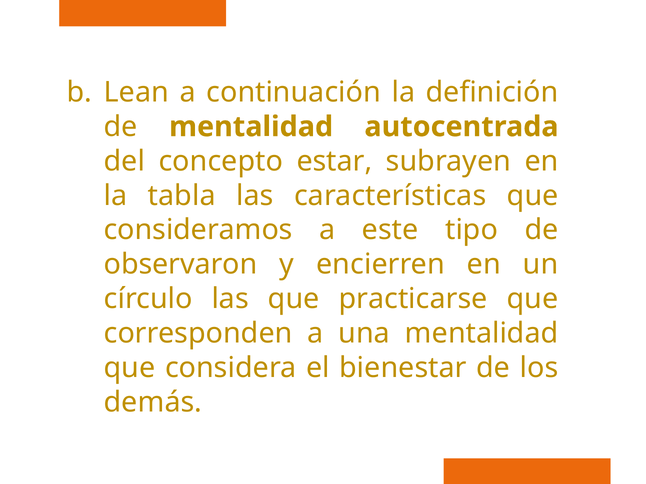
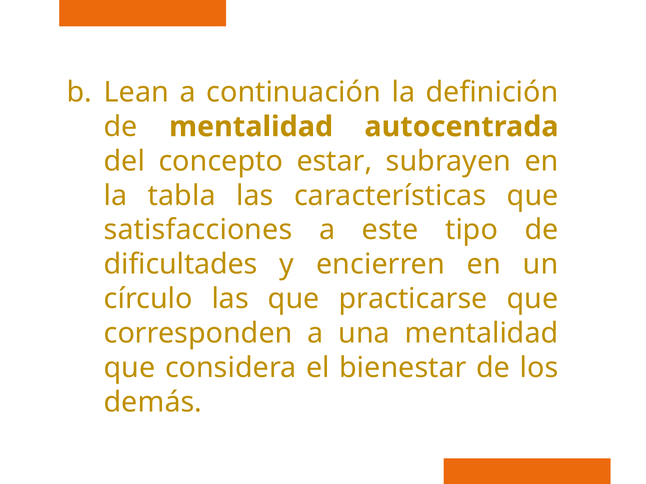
consideramos: consideramos -> satisfacciones (198, 230)
observaron: observaron -> dificultades (181, 265)
